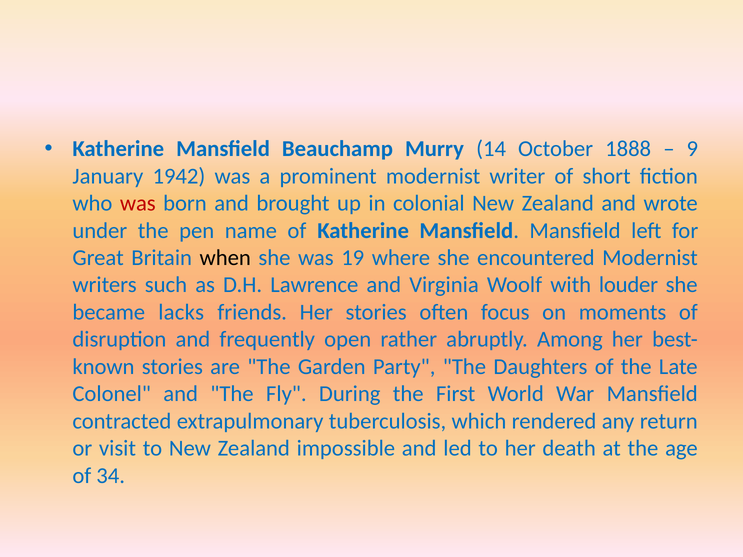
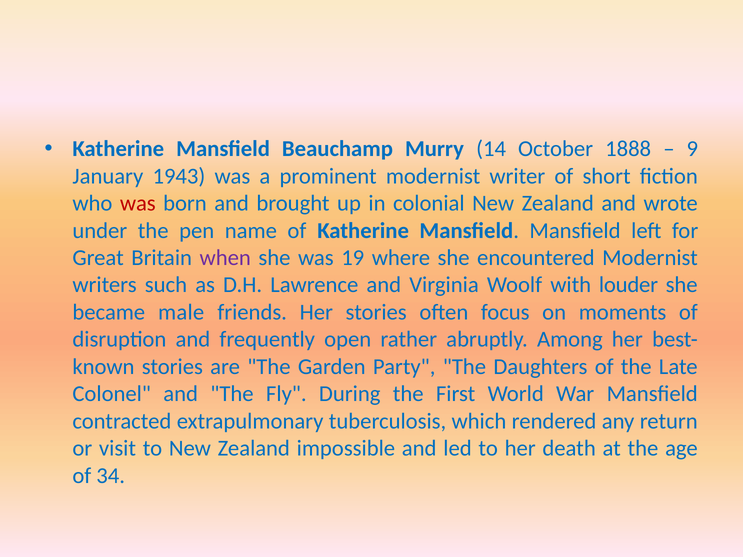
1942: 1942 -> 1943 (179, 176)
when colour: black -> purple (225, 258)
lacks: lacks -> male (181, 312)
